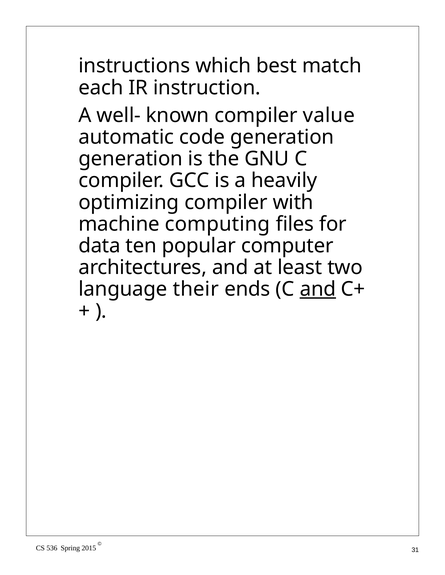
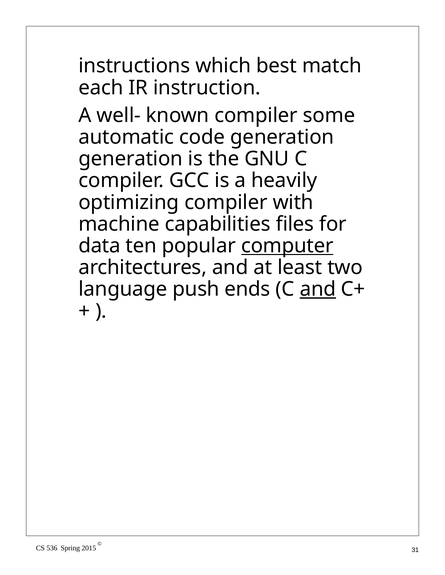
value: value -> some (329, 116)
computing: computing -> capabilities (218, 224)
computer underline: none -> present (287, 246)
their: their -> push (196, 290)
